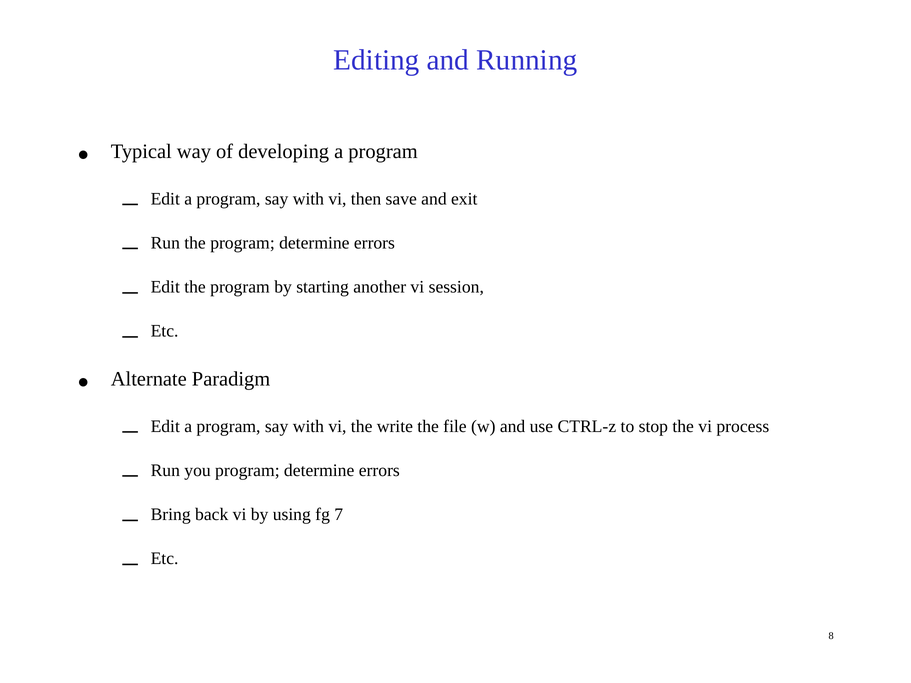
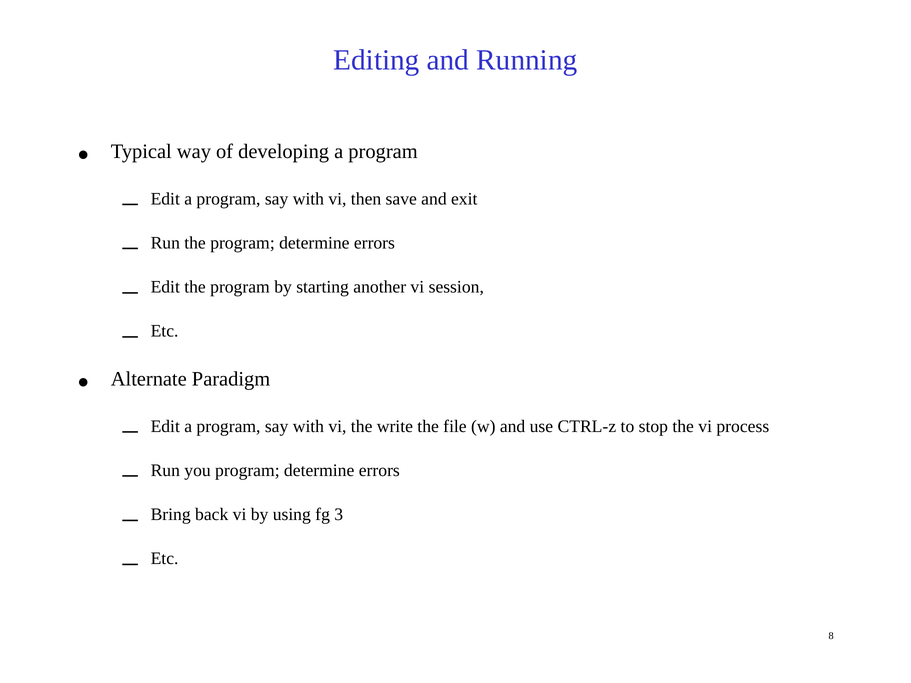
7: 7 -> 3 (339, 515)
